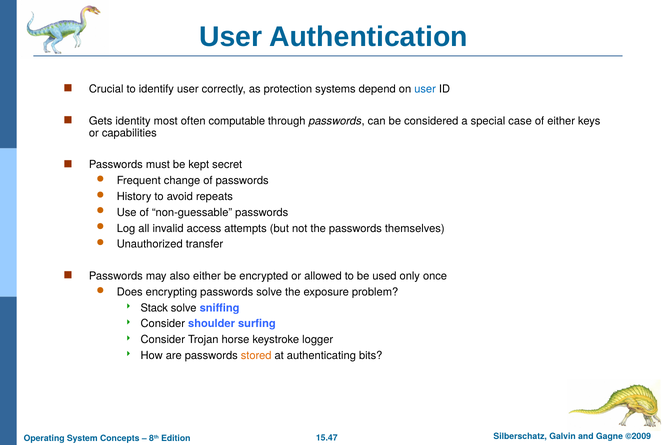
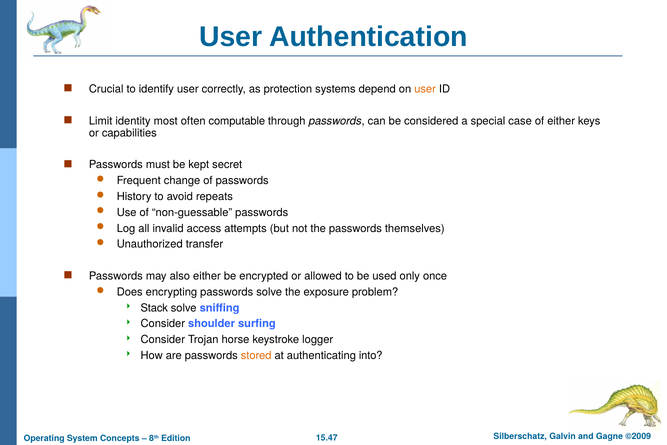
user colour: blue -> orange (425, 89)
Gets: Gets -> Limit (101, 121)
bits: bits -> into (371, 355)
